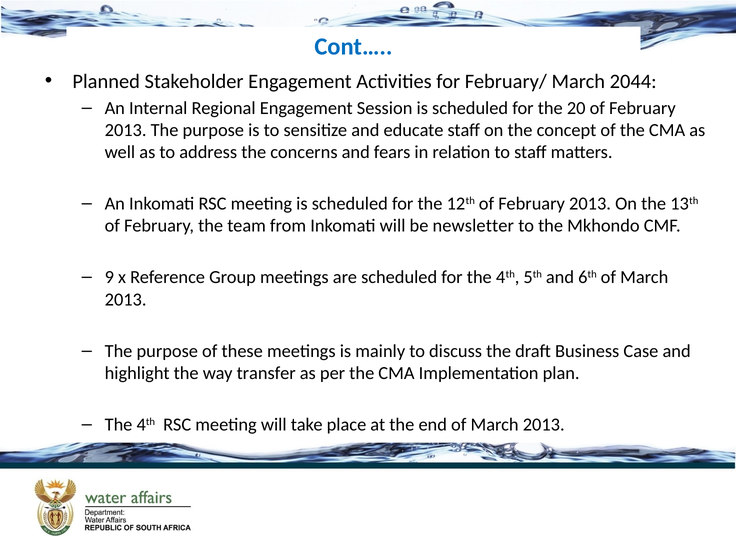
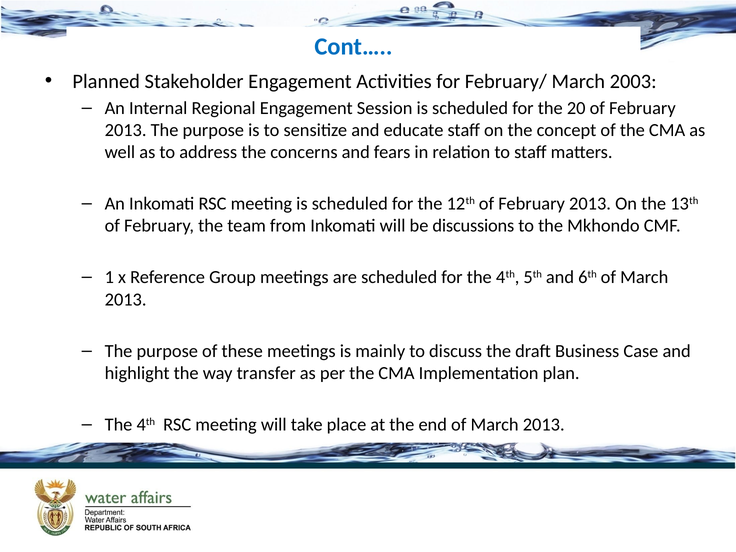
2044: 2044 -> 2003 (633, 81)
newsletter: newsletter -> discussions (473, 226)
9: 9 -> 1 (109, 277)
